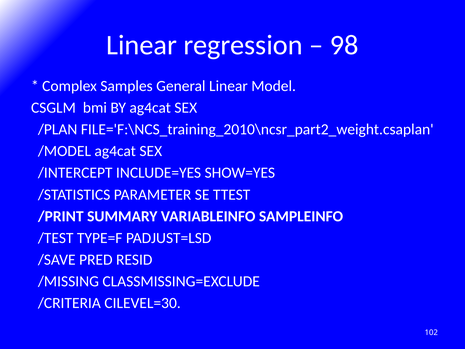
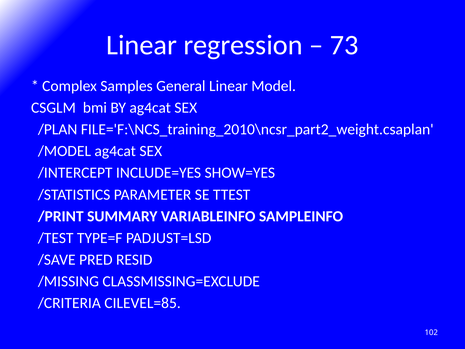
98: 98 -> 73 (344, 45)
CILEVEL=30: CILEVEL=30 -> CILEVEL=85 (143, 303)
